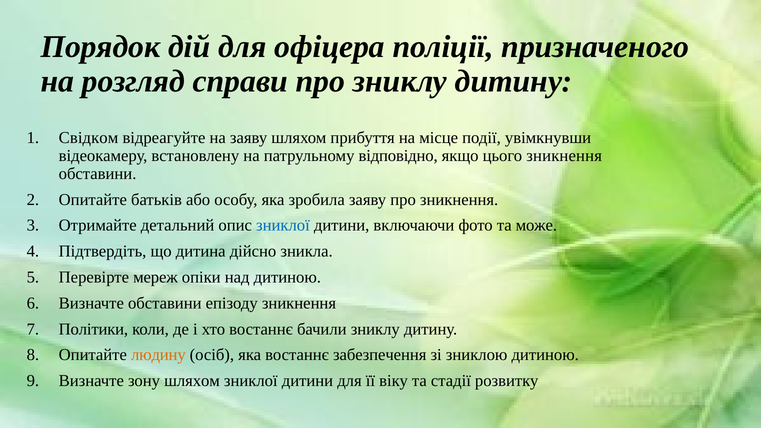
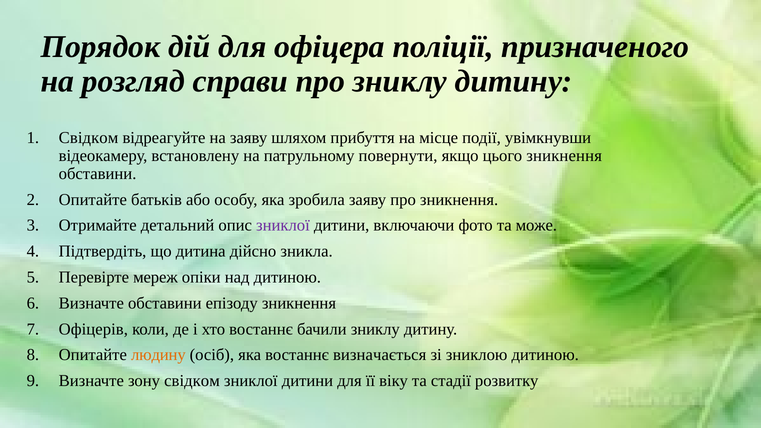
відповідно: відповідно -> повернути (398, 156)
зниклої colour: blue -> purple (283, 225)
Політики: Політики -> Офіцерів (93, 329)
забезпечення: забезпечення -> визначається (380, 355)
зону шляхом: шляхом -> свідком (192, 381)
